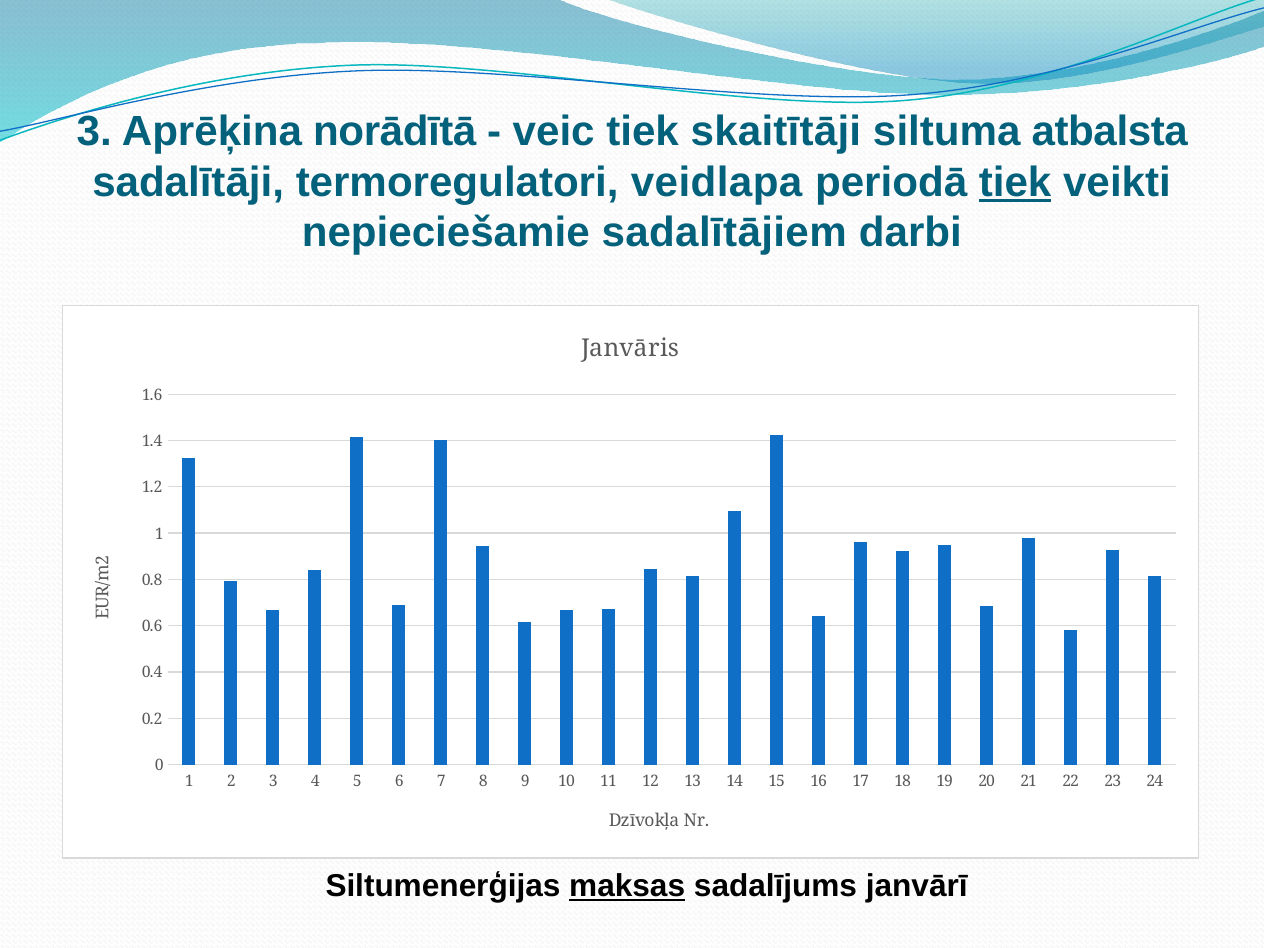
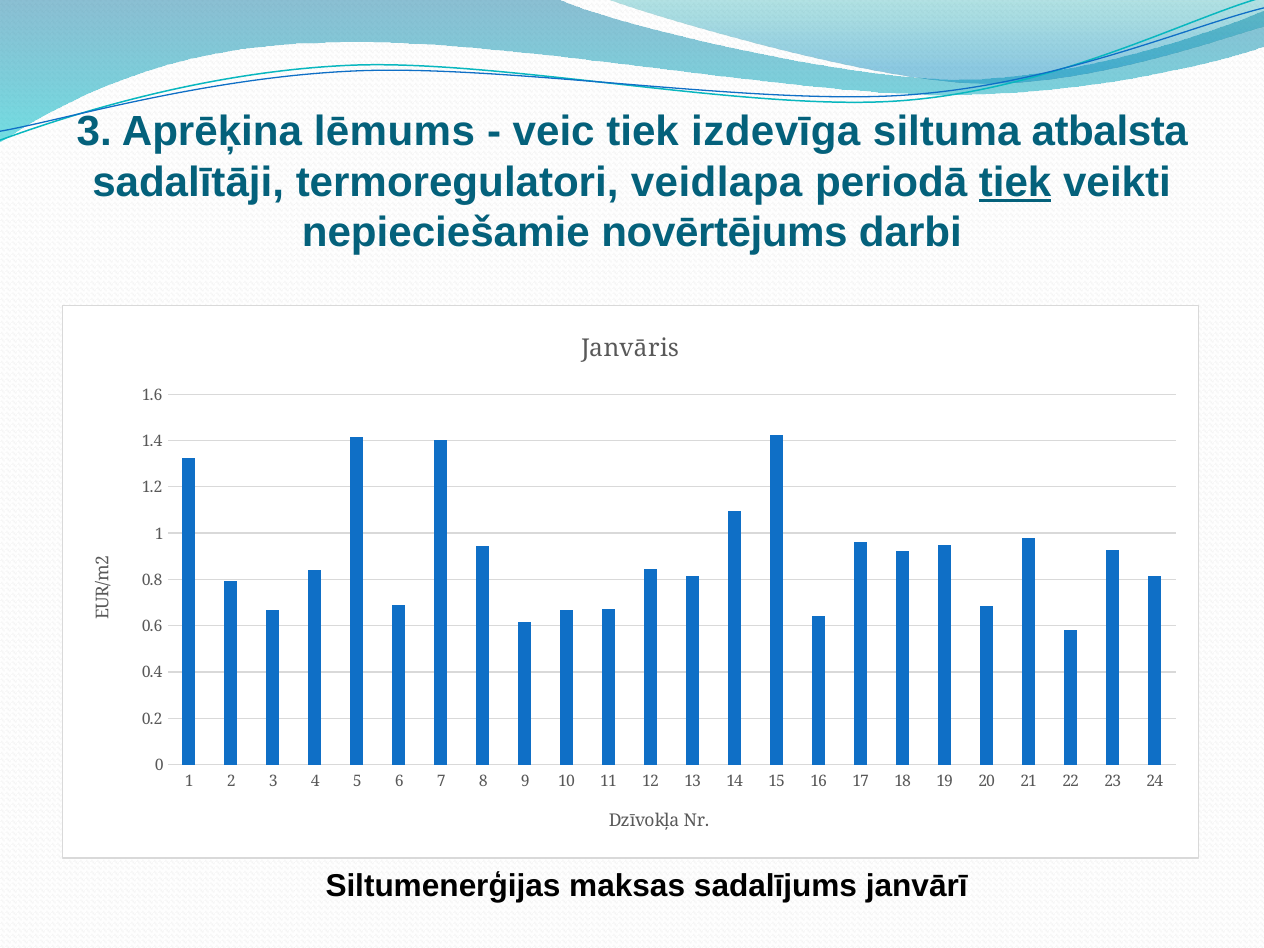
norādītā: norādītā -> lēmums (394, 132)
skaitītāji: skaitītāji -> izdevīga (776, 132)
sadalītājiem: sadalītājiem -> novērtējums (725, 233)
maksas underline: present -> none (627, 886)
